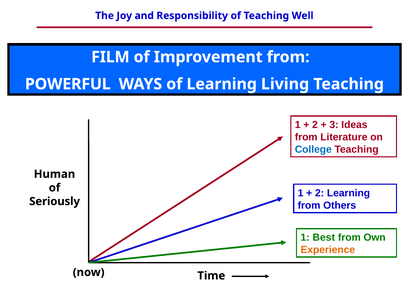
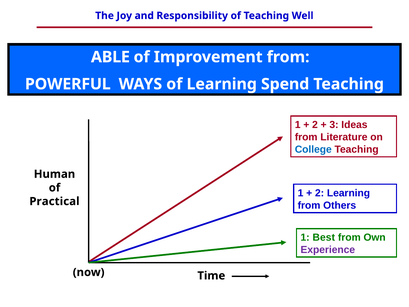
FILM: FILM -> ABLE (110, 57)
Living: Living -> Spend (285, 84)
Seriously: Seriously -> Practical (54, 201)
Experience colour: orange -> purple (328, 249)
